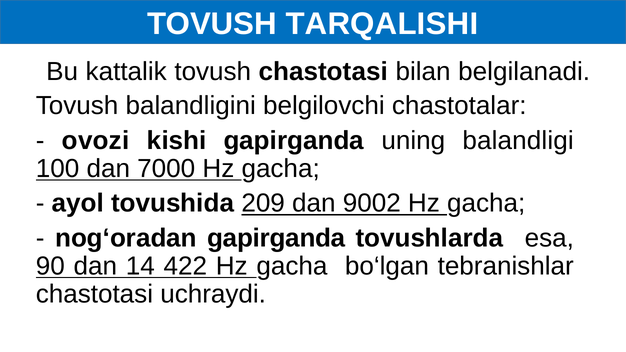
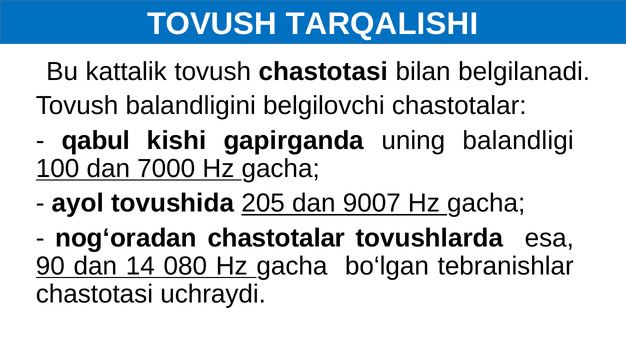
ovozi: ovozi -> qabul (96, 140)
209: 209 -> 205 (263, 203)
9002: 9002 -> 9007 (372, 203)
nog‘oradan gapirganda: gapirganda -> chastotalar (276, 238)
422: 422 -> 080 (185, 266)
